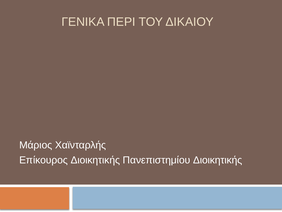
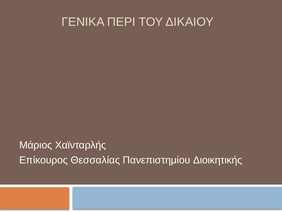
Επίκουρος Διοικητικής: Διοικητικής -> Θεσσαλίας (95, 160)
